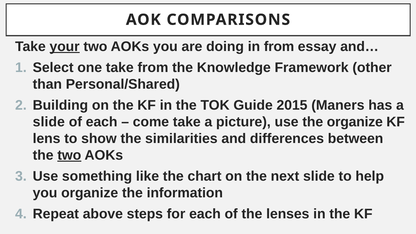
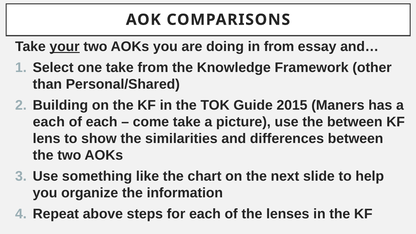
slide: slide -> each (49, 122)
the organize: organize -> between (355, 122)
two underline: present -> none (69, 155)
